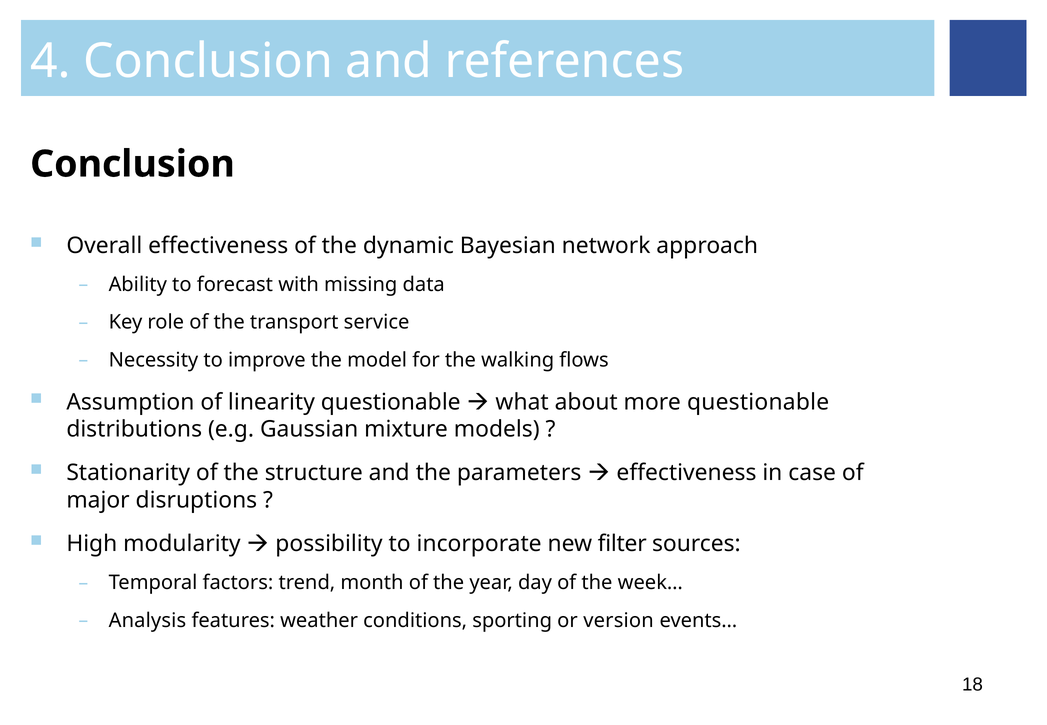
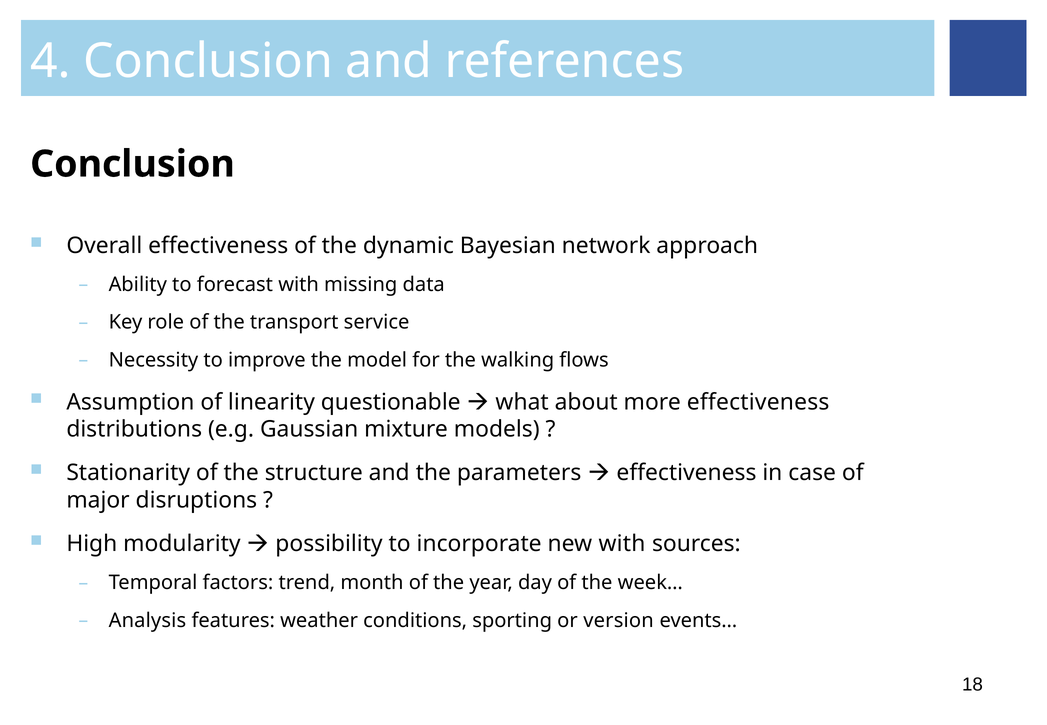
more questionable: questionable -> effectiveness (758, 402)
new filter: filter -> with (622, 544)
